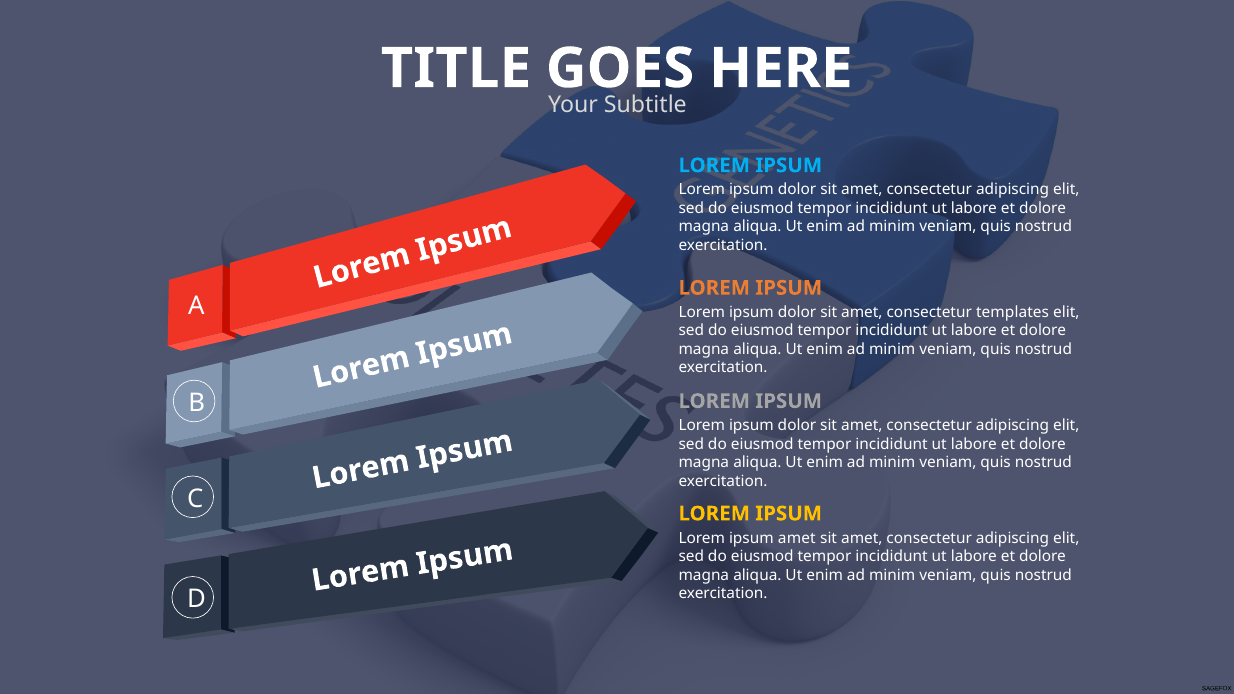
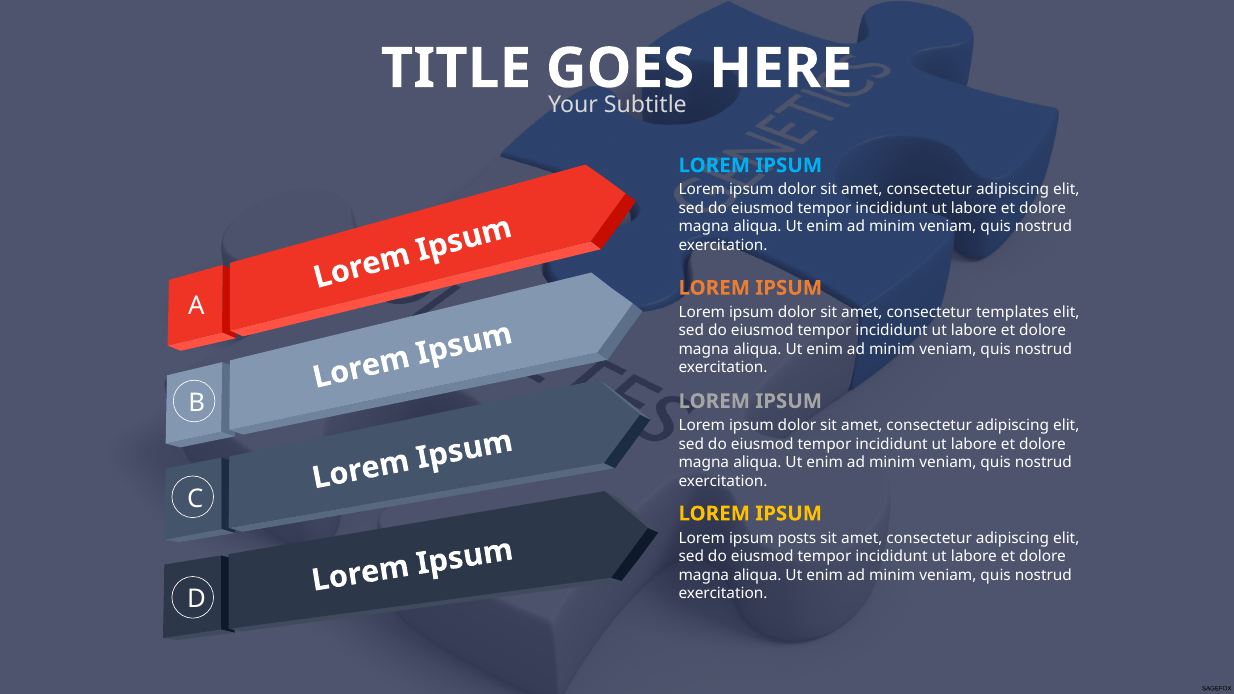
ipsum amet: amet -> posts (797, 538)
